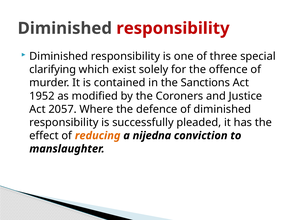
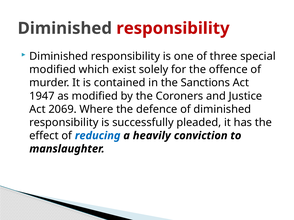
clarifying: clarifying -> modified (53, 70)
1952: 1952 -> 1947 (42, 96)
2057: 2057 -> 2069 (63, 109)
reducing colour: orange -> blue (98, 136)
nijedna: nijedna -> heavily (152, 136)
